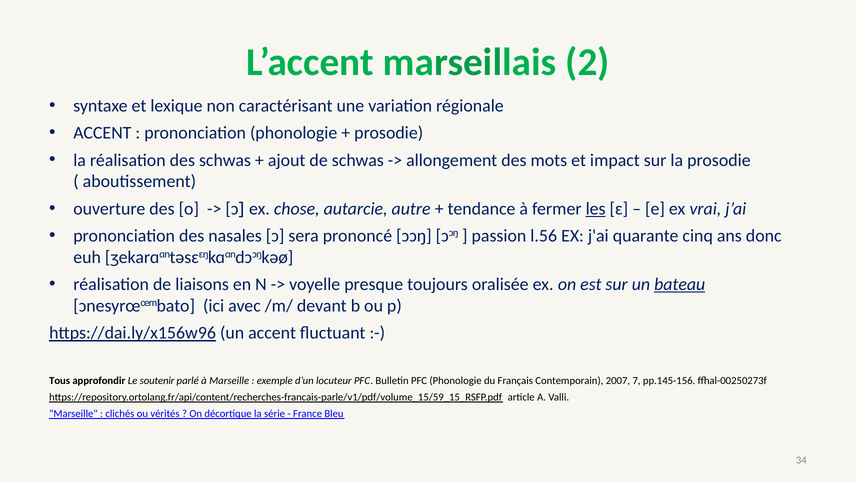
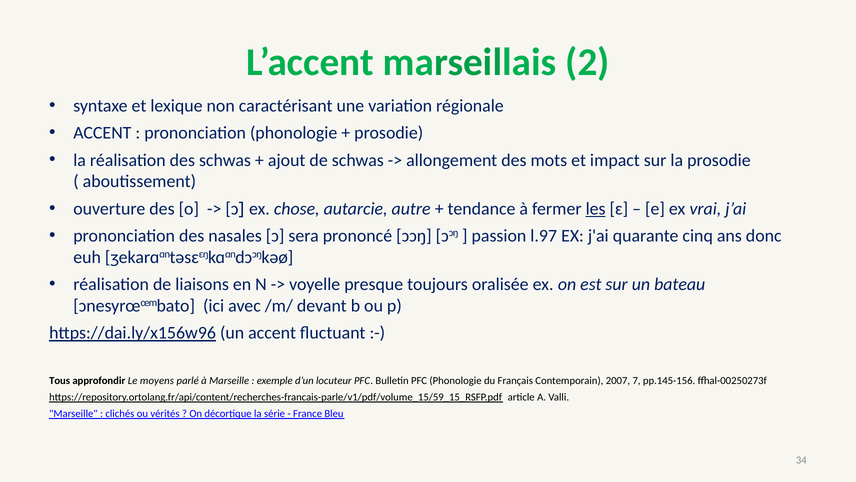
l.56: l.56 -> l.97 (544, 236)
bateau underline: present -> none (680, 284)
soutenir: soutenir -> moyens (157, 380)
